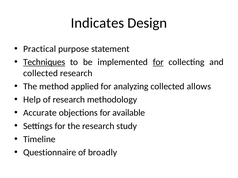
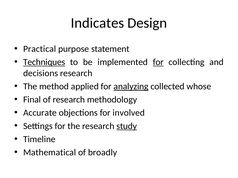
collected: collected -> decisions (41, 73)
analyzing underline: none -> present (131, 87)
allows: allows -> whose (199, 87)
Help: Help -> Final (32, 100)
available: available -> involved (129, 113)
study underline: none -> present (127, 126)
Questionnaire: Questionnaire -> Mathematical (50, 153)
